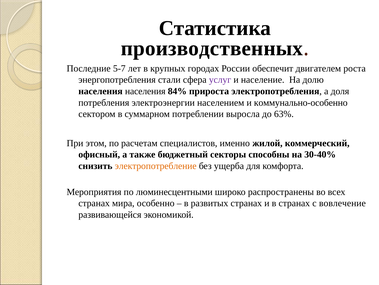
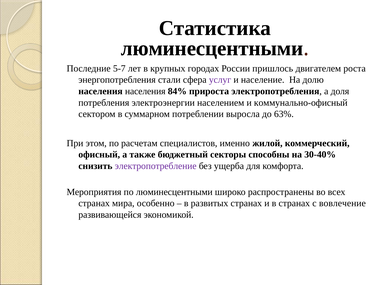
производственных: производственных -> люминесцентными (212, 48)
обеспечит: обеспечит -> пришлось (273, 68)
коммунально-особенно: коммунально-особенно -> коммунально-офисный (301, 102)
электропотребление colour: orange -> purple (156, 166)
